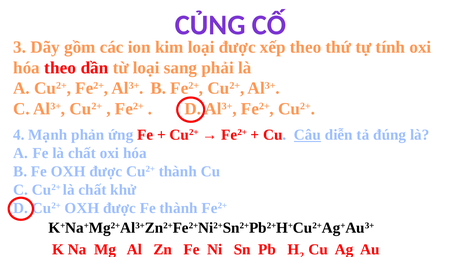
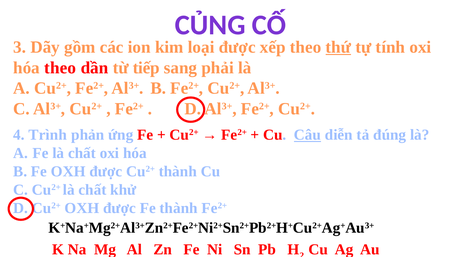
thứ underline: none -> present (338, 47)
từ loại: loại -> tiếp (146, 68)
Mạnh: Mạnh -> Trình (48, 135)
